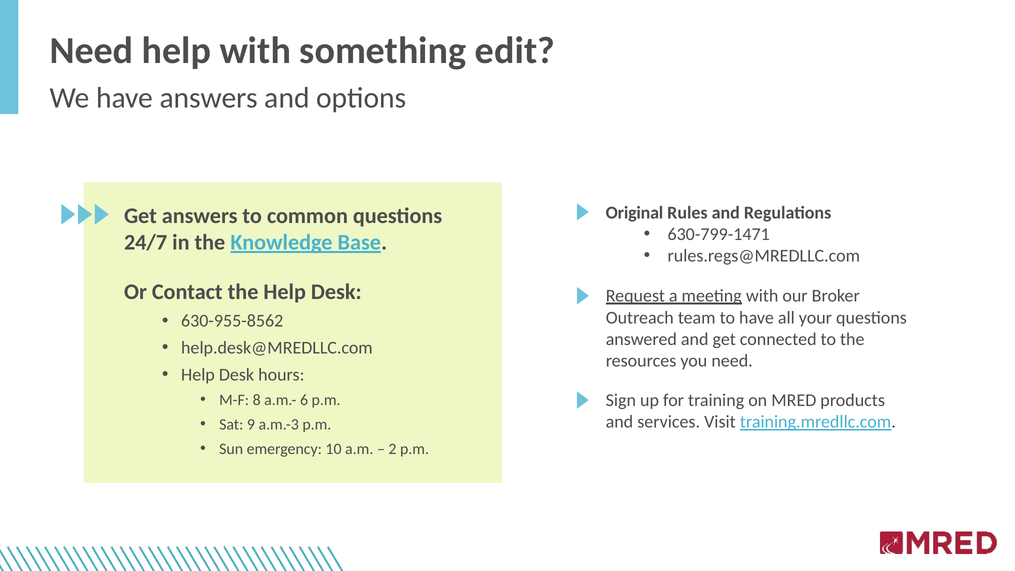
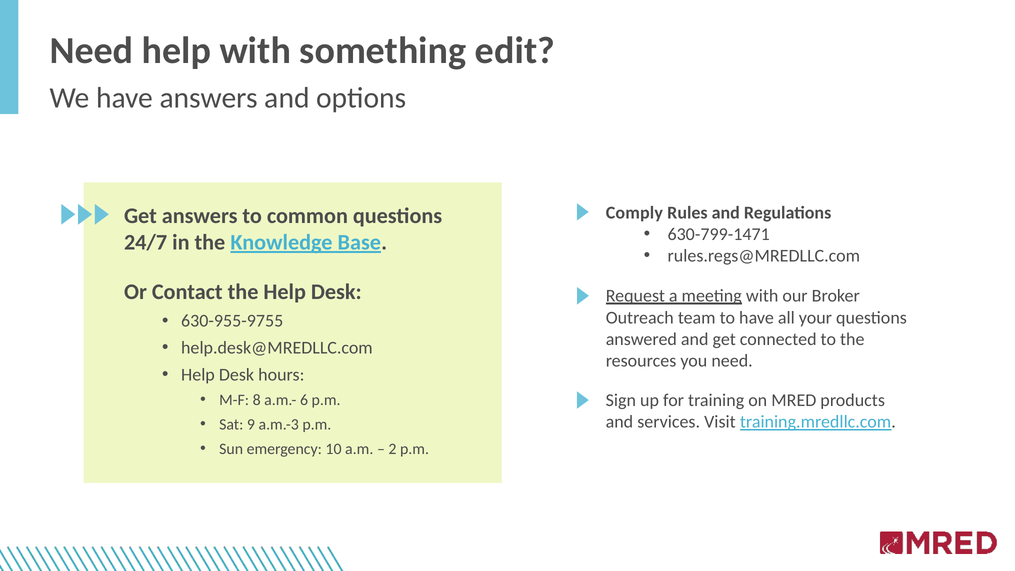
Original: Original -> Comply (634, 213)
630-955-8562: 630-955-8562 -> 630-955-9755 (232, 321)
